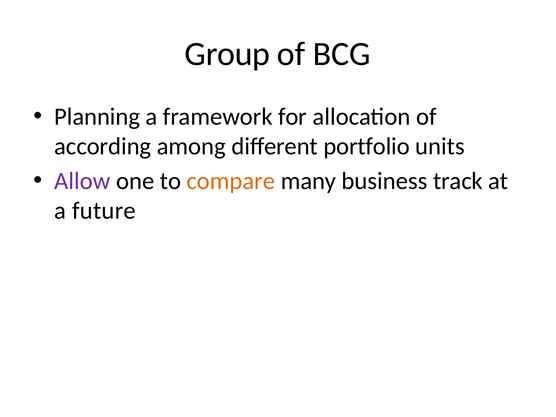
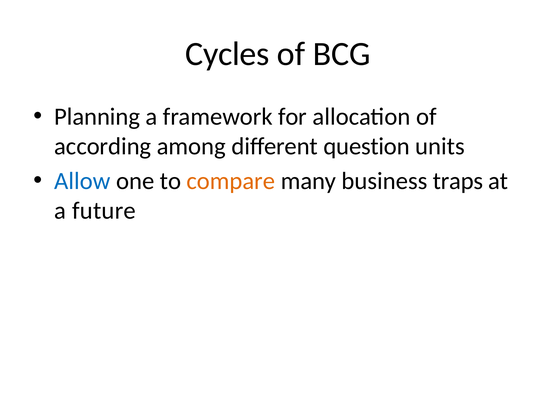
Group: Group -> Cycles (227, 54)
portfolio: portfolio -> question (367, 146)
Allow colour: purple -> blue (82, 181)
track: track -> traps (458, 181)
